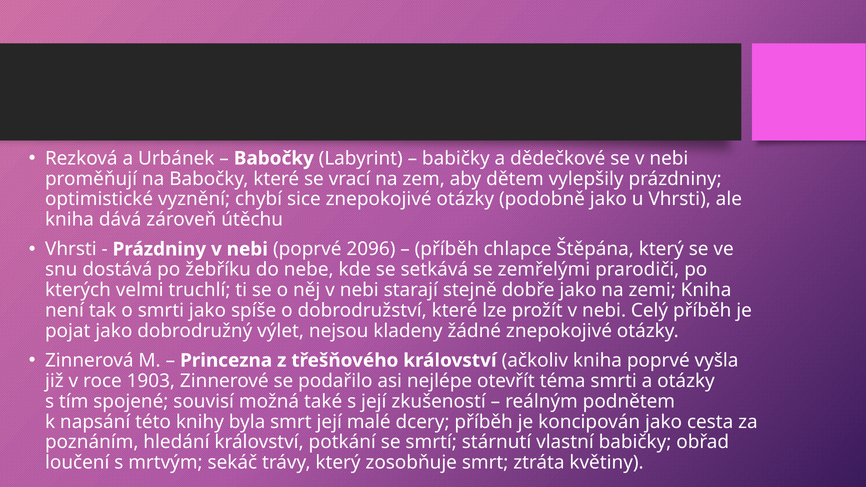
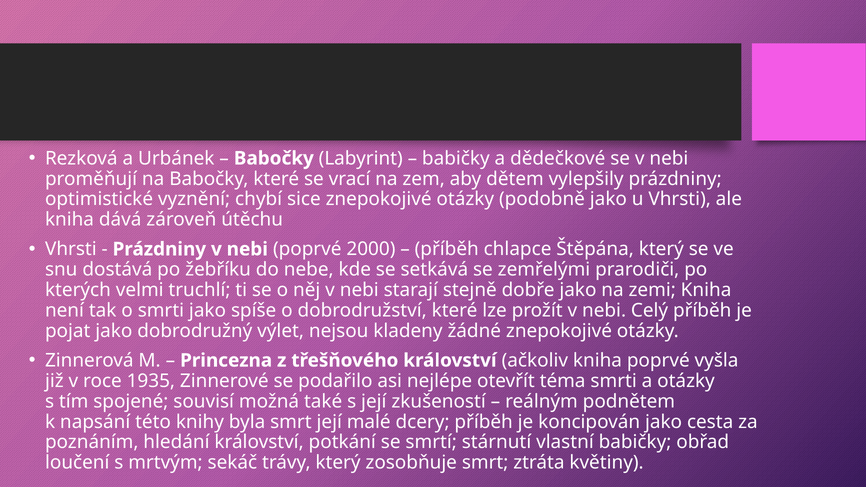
2096: 2096 -> 2000 (371, 249)
1903: 1903 -> 1935 (151, 381)
